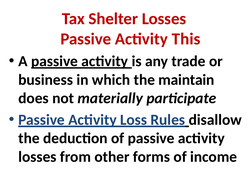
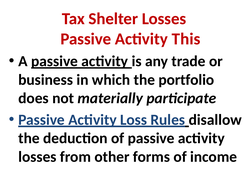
maintain: maintain -> portfolio (186, 80)
